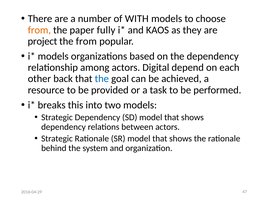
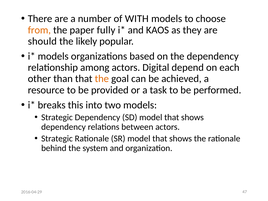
project: project -> should (42, 41)
the from: from -> likely (86, 41)
back: back -> than (63, 79)
the colour: blue -> orange (102, 79)
